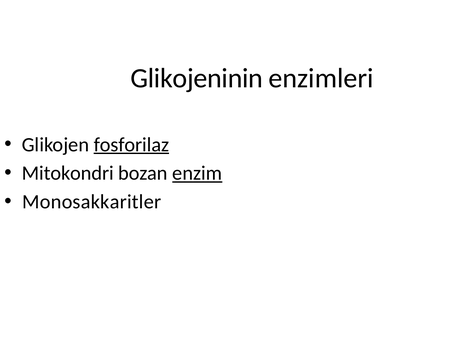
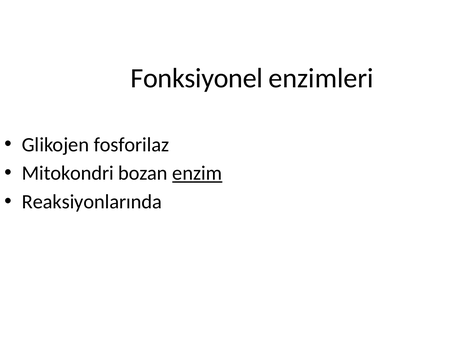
Glikojeninin: Glikojeninin -> Fonksiyonel (197, 78)
fosforilaz underline: present -> none (131, 145)
Monosakkaritler: Monosakkaritler -> Reaksiyonlarında (92, 202)
